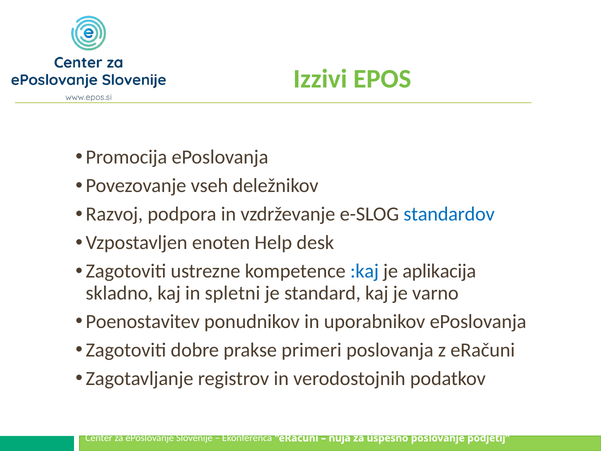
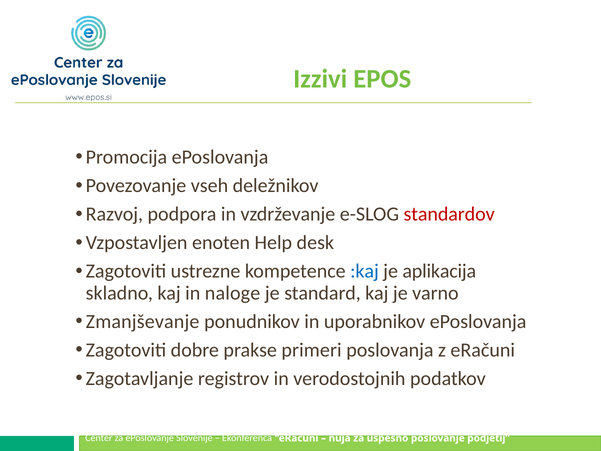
standardov colour: blue -> red (449, 214)
spletni: spletni -> naloge (233, 293)
Poenostavitev: Poenostavitev -> Zmanjševanje (143, 321)
